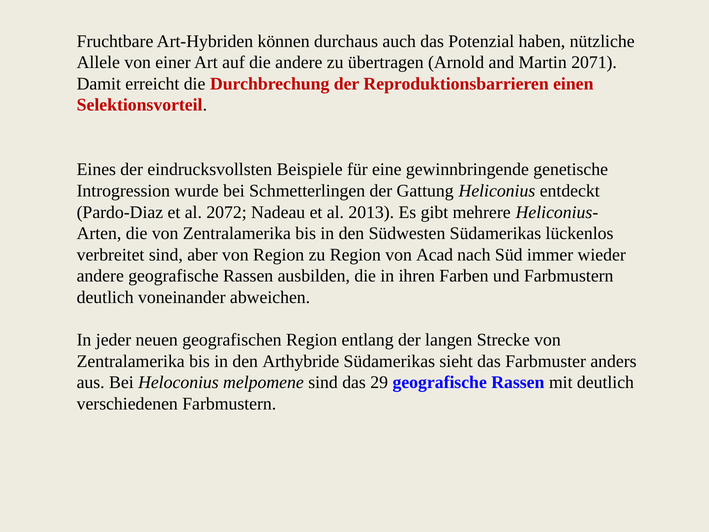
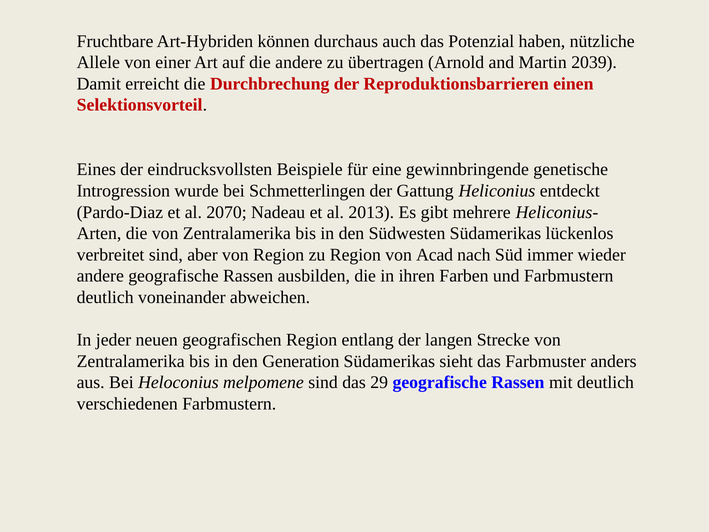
2071: 2071 -> 2039 (594, 62)
2072: 2072 -> 2070 (227, 212)
Arthybride: Arthybride -> Generation (301, 361)
